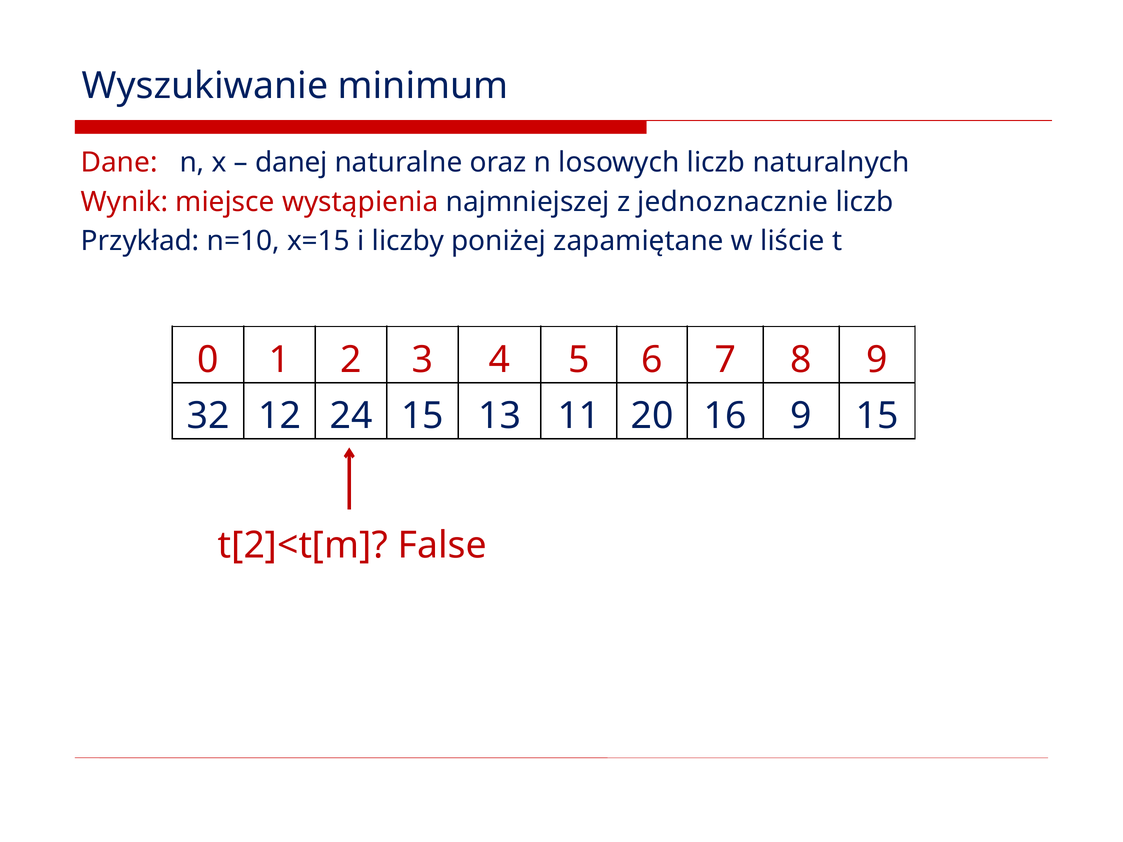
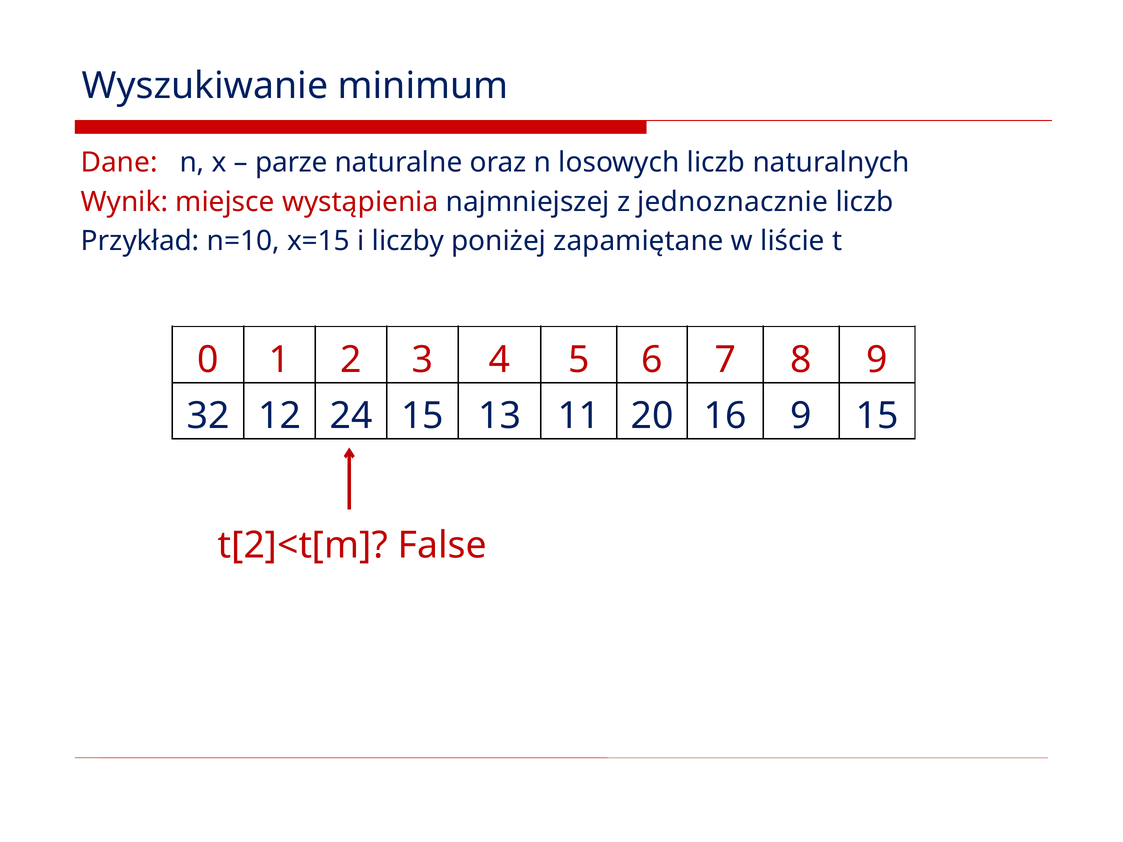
danej: danej -> parze (291, 163)
